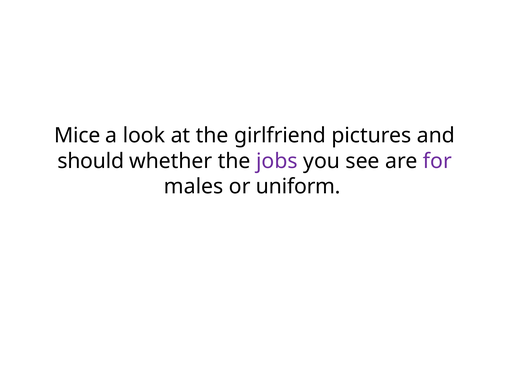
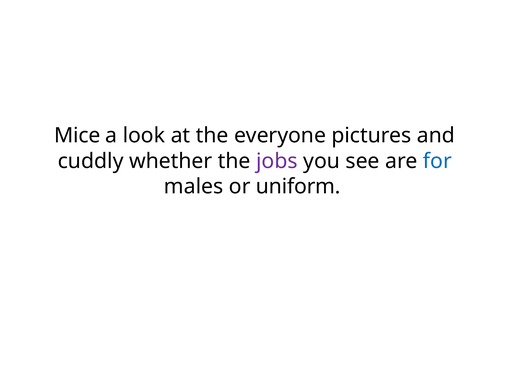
girlfriend: girlfriend -> everyone (280, 136)
should: should -> cuddly (91, 161)
for colour: purple -> blue (437, 161)
